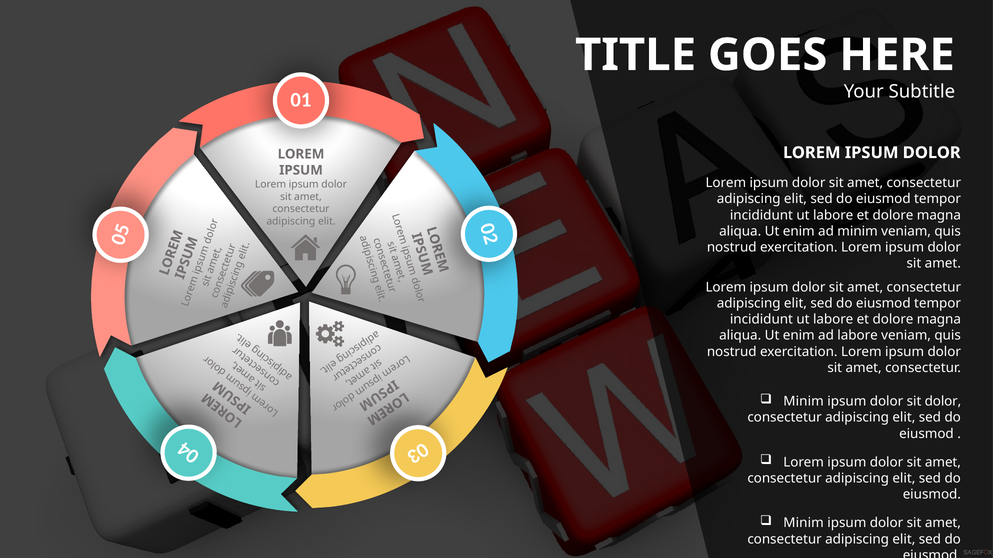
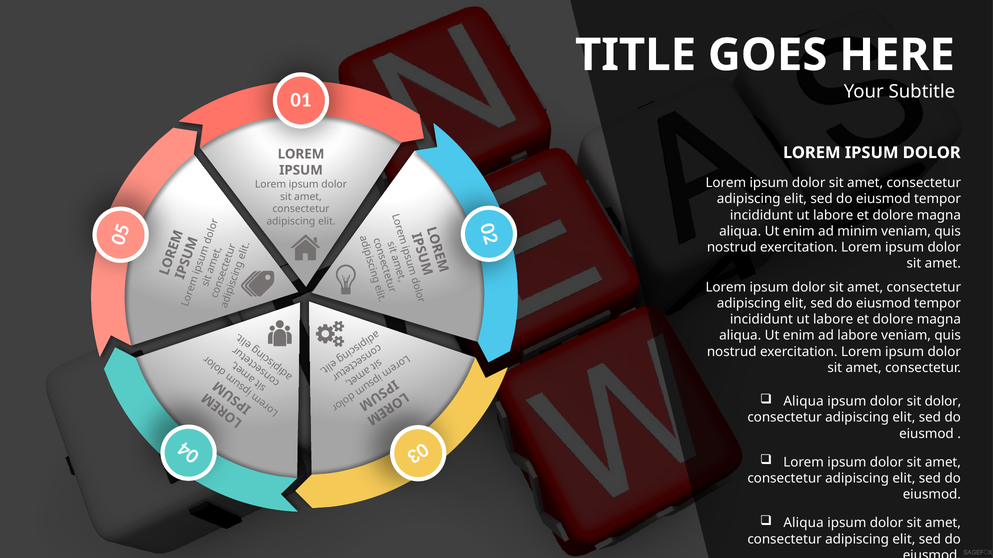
Minim: Minim -> Aliqua (804, 402)
Minim: Minim -> Aliqua (804, 524)
